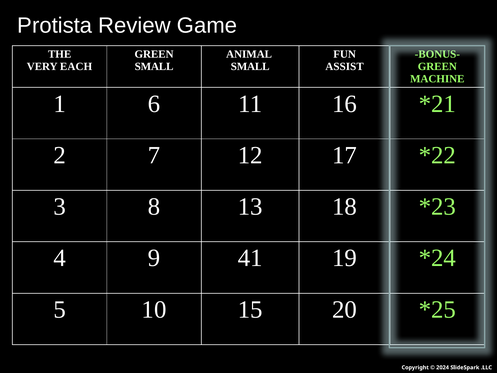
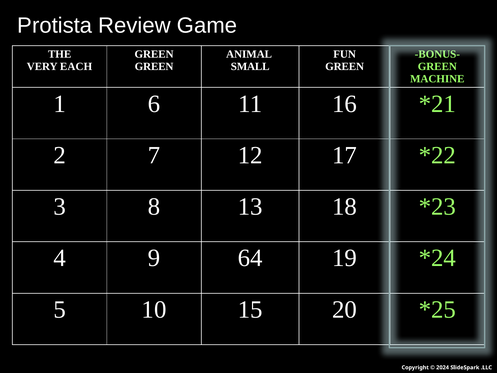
SMALL: SMALL -> GREEN (154, 67)
ASSIST: ASSIST -> GREEN (345, 67)
41: 41 -> 64 (250, 258)
